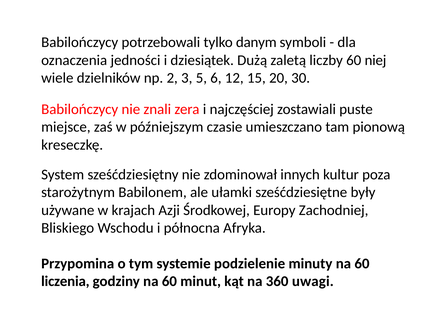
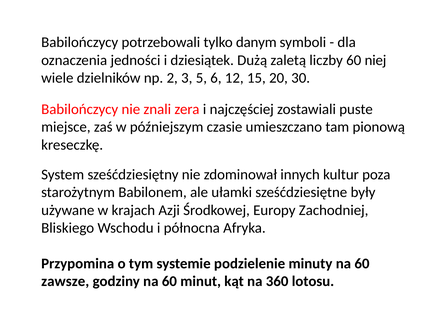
liczenia: liczenia -> zawsze (65, 282)
uwagi: uwagi -> lotosu (313, 282)
